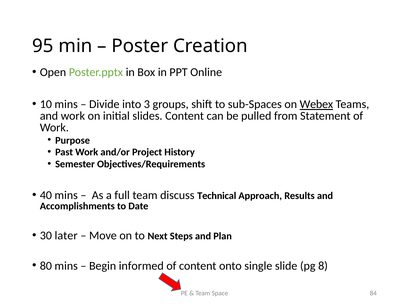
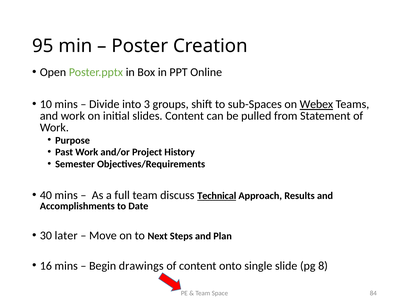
Technical underline: none -> present (217, 196)
80: 80 -> 16 (46, 266)
informed: informed -> drawings (141, 266)
